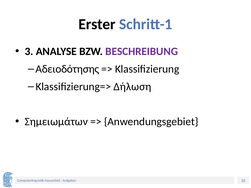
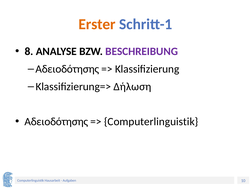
Erster colour: black -> orange (97, 24)
3: 3 -> 8 (29, 51)
Σημειωμάτων: Σημειωμάτων -> Αδειοδότησης (56, 122)
Anwendungsgebiet: Anwendungsgebiet -> Computerlinguistik (151, 122)
